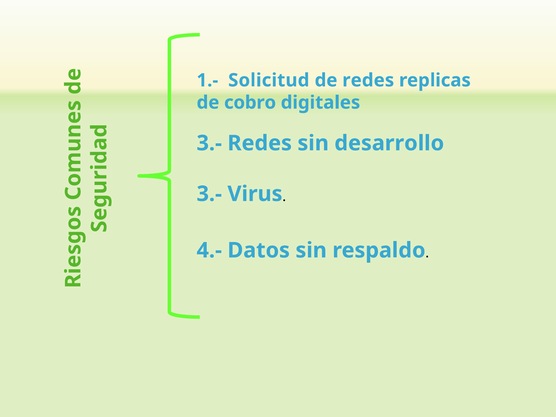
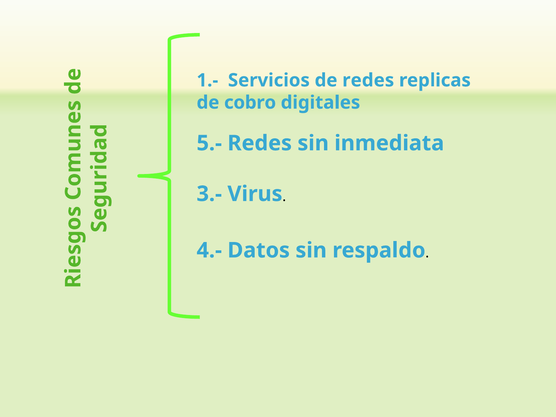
Solicitud: Solicitud -> Servicios (269, 80)
3.-: 3.- -> 5.- (209, 143)
desarrollo: desarrollo -> inmediata (389, 143)
